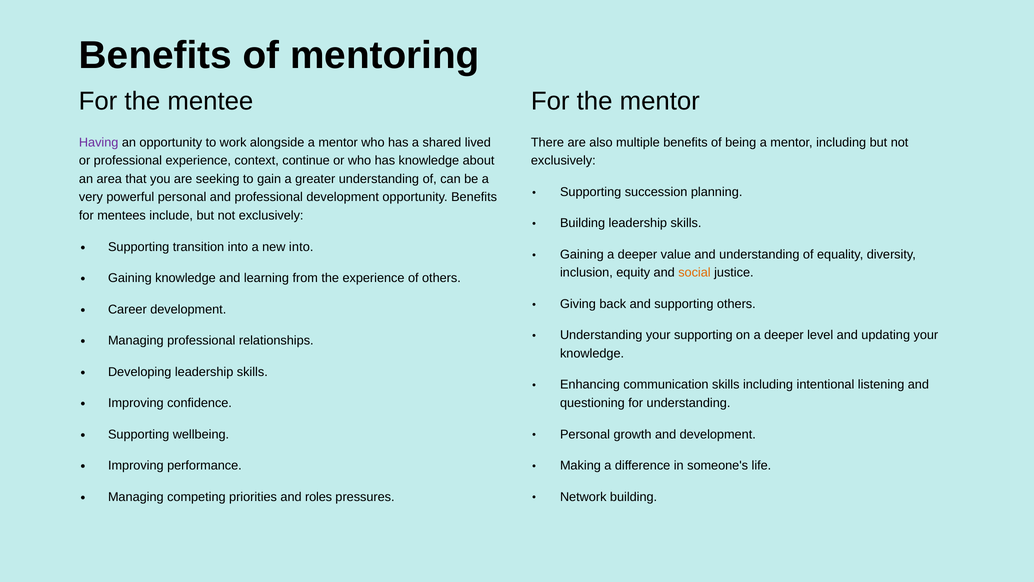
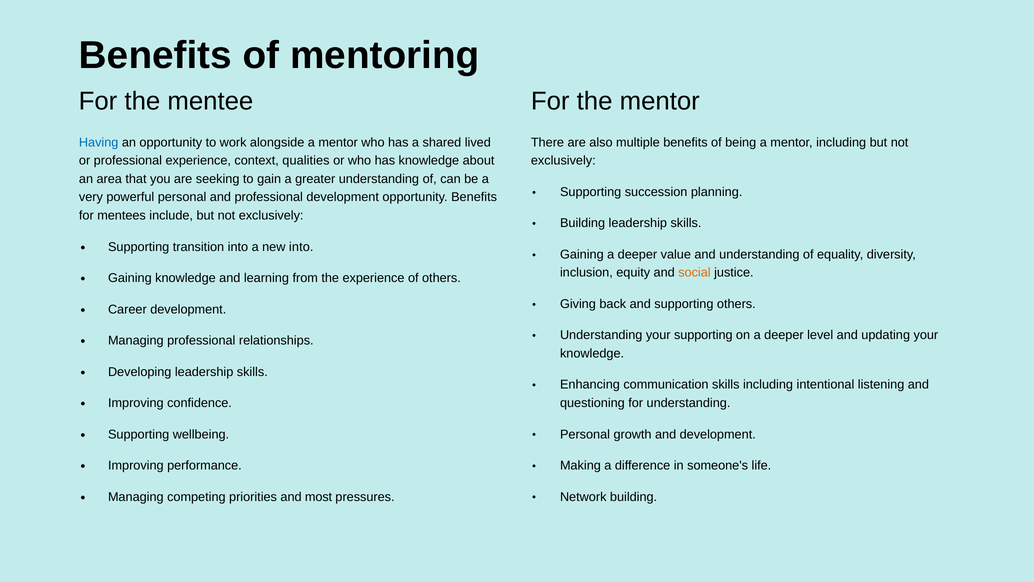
Having colour: purple -> blue (99, 142)
continue: continue -> qualities (306, 161)
roles: roles -> most (319, 497)
